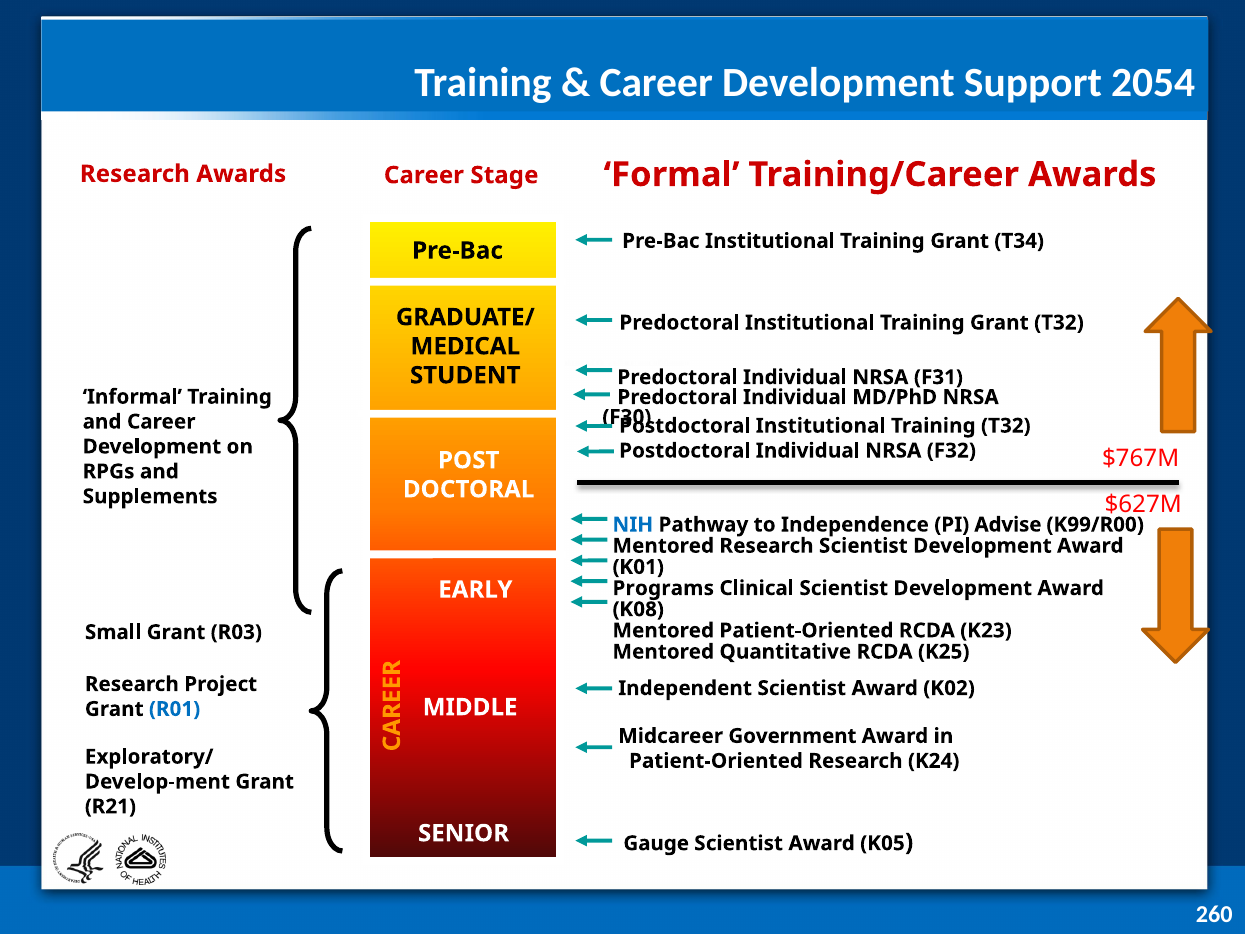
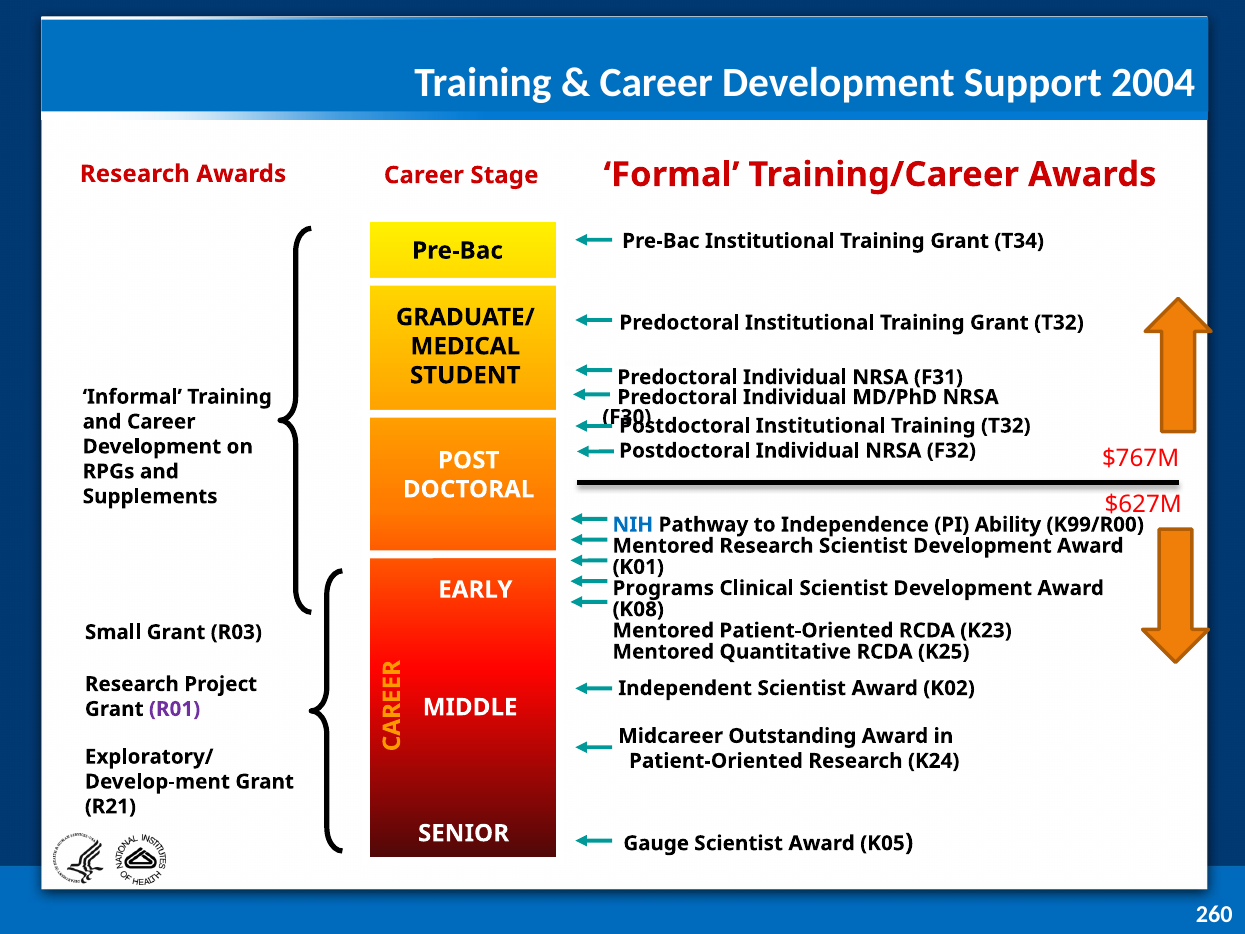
2054: 2054 -> 2004 (1153, 83)
Advise: Advise -> Ability (1008, 525)
R01 colour: blue -> purple (175, 709)
Government: Government -> Outstanding (792, 736)
